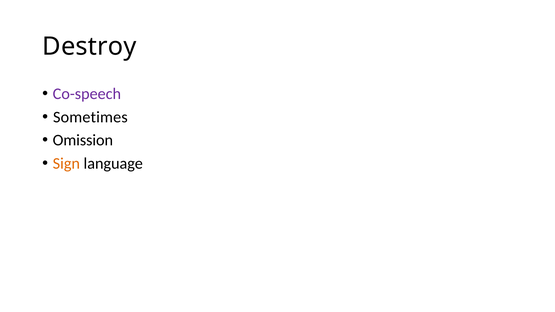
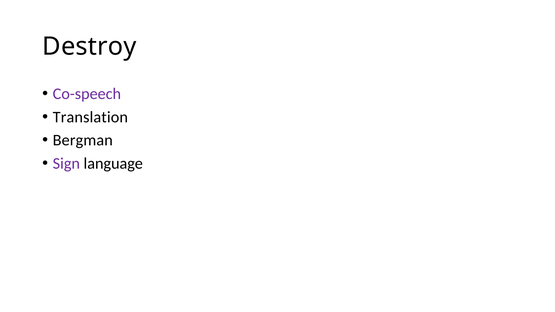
Sometimes: Sometimes -> Translation (90, 117)
Omission: Omission -> Bergman (83, 140)
Sign colour: orange -> purple (66, 164)
